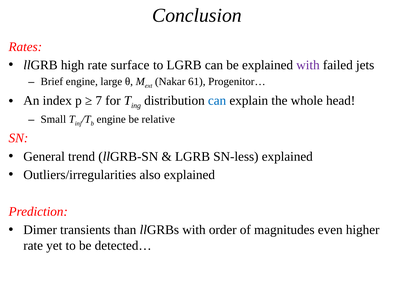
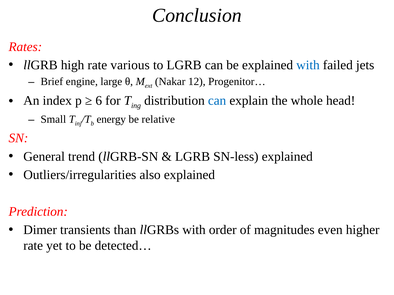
surface: surface -> various (130, 65)
with colour: purple -> blue (308, 65)
61: 61 -> 12 (197, 82)
7: 7 -> 6 (99, 101)
engine: engine -> energy (111, 119)
